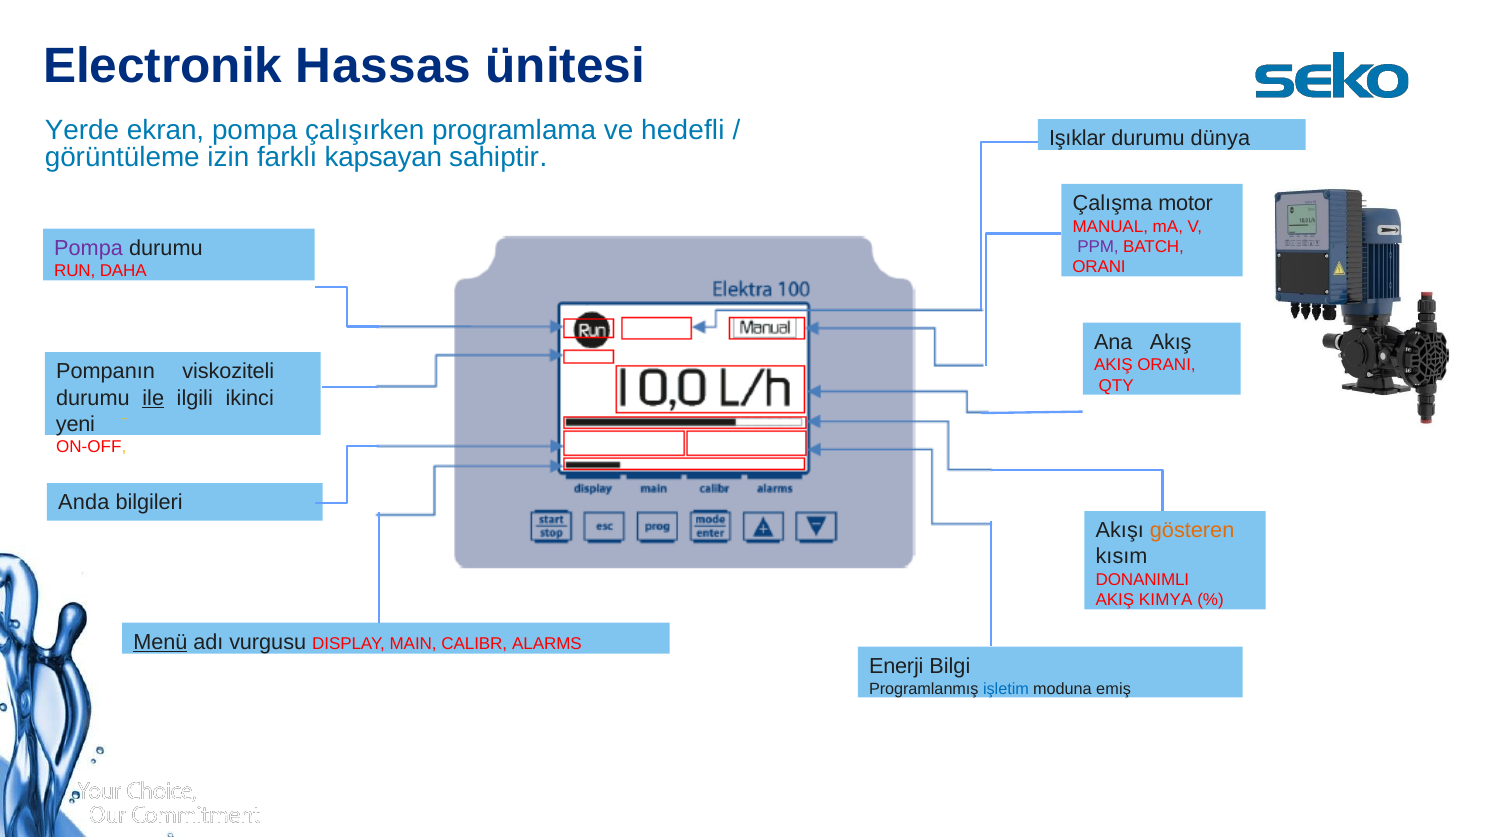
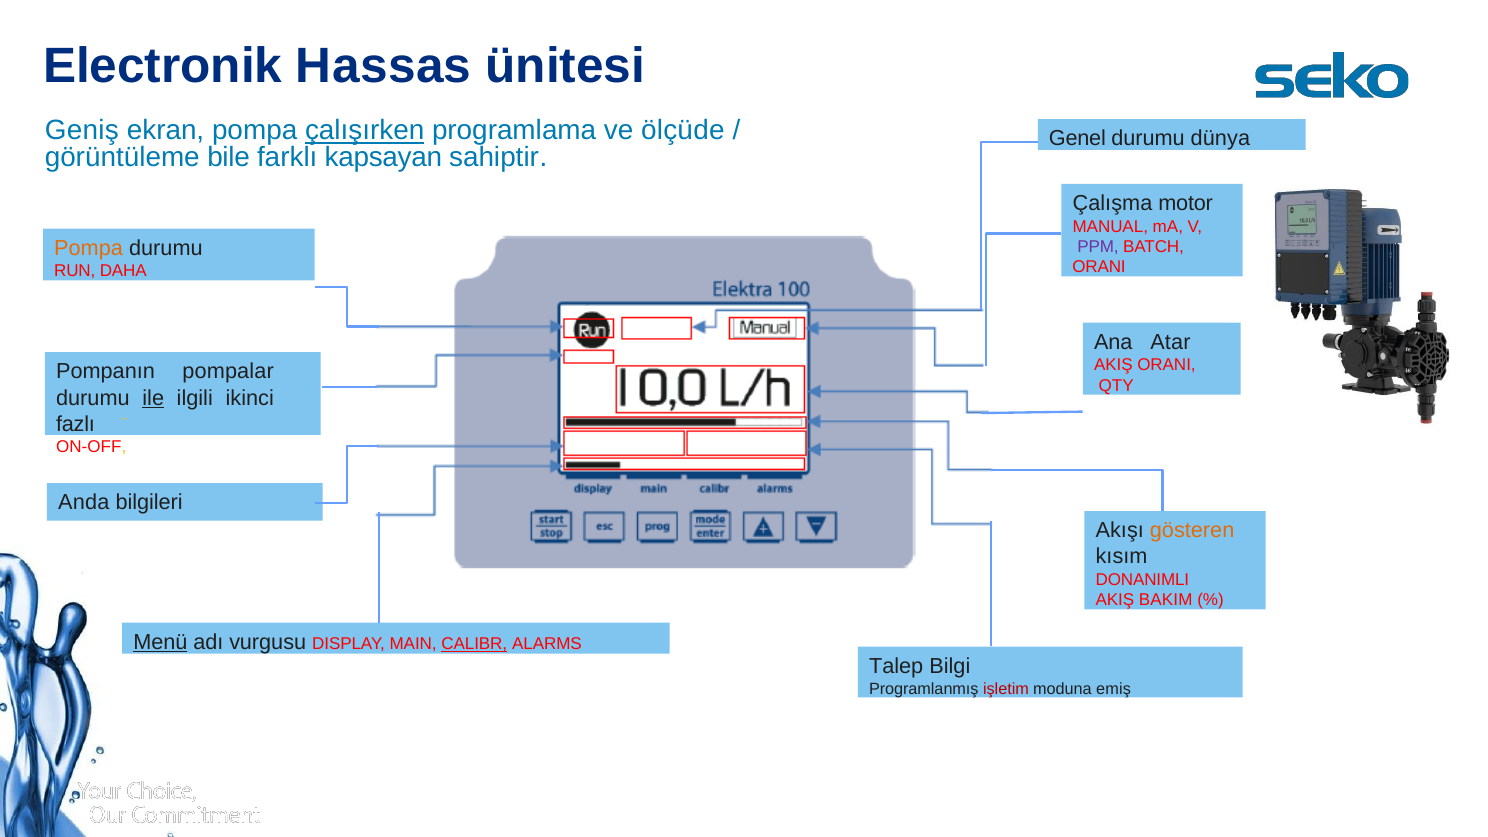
Yerde: Yerde -> Geniş (82, 131)
çalışırken underline: none -> present (365, 131)
hedefli: hedefli -> ölçüde (683, 131)
Işıklar: Işıklar -> Genel (1077, 138)
izin: izin -> bile (229, 158)
Pompa colour: purple -> orange (89, 248)
Akış: Akış -> Atar (1170, 342)
viskoziteli: viskoziteli -> pompalar (228, 372)
yeni: yeni -> fazlı (75, 424)
KIMYA: KIMYA -> BAKIM (1166, 600)
CALIBR underline: none -> present (474, 644)
Enerji: Enerji -> Talep (896, 666)
işletim colour: blue -> red (1006, 689)
